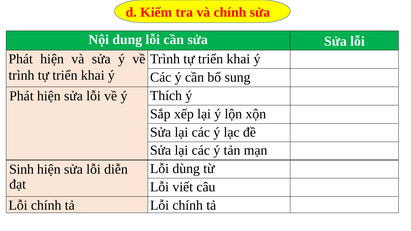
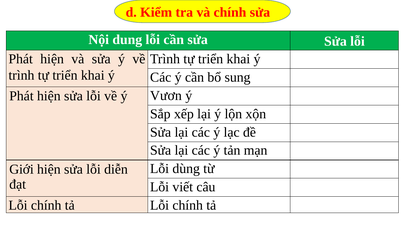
Thích: Thích -> Vươn (166, 96)
Sinh: Sinh -> Giới (22, 169)
